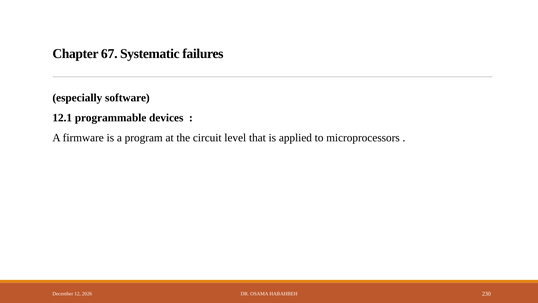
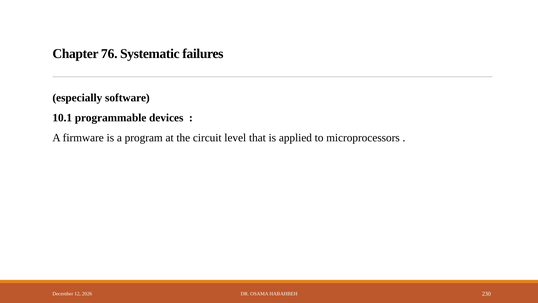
67: 67 -> 76 (109, 54)
12.1: 12.1 -> 10.1 (62, 118)
